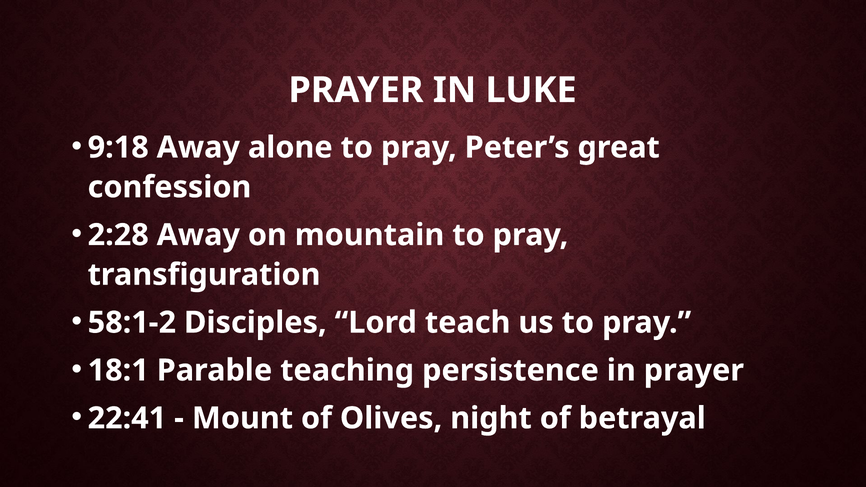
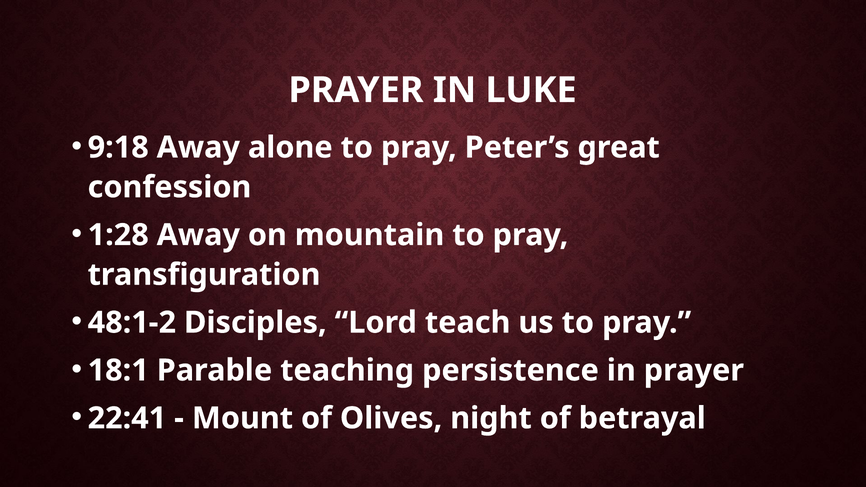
2:28: 2:28 -> 1:28 (118, 235)
58:1-2: 58:1-2 -> 48:1-2 (132, 323)
